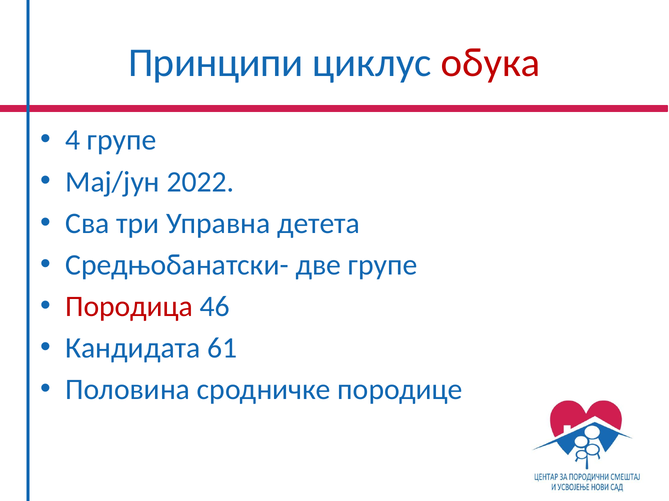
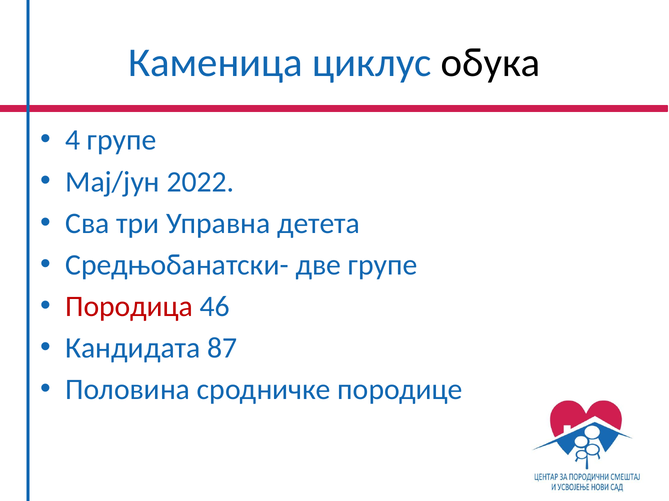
Принципи: Принципи -> Каменица (216, 63)
обука colour: red -> black (491, 63)
61: 61 -> 87 (222, 349)
